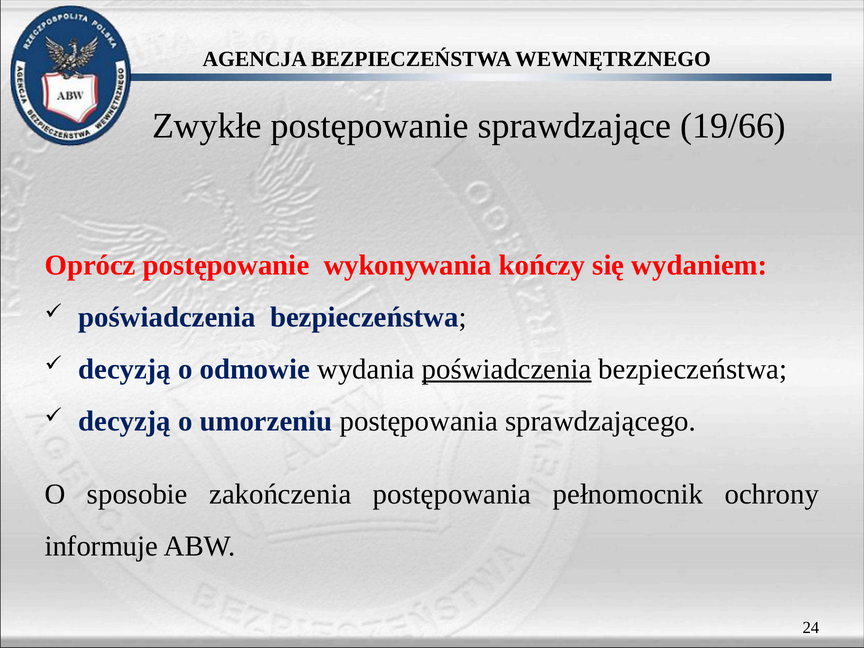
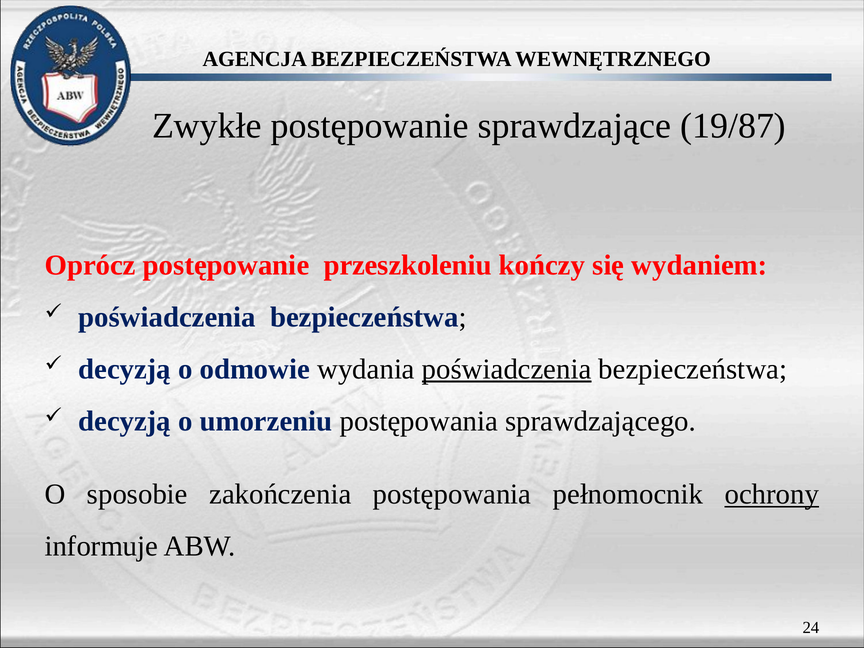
19/66: 19/66 -> 19/87 (733, 126)
wykonywania: wykonywania -> przeszkoleniu (408, 265)
ochrony underline: none -> present (772, 494)
